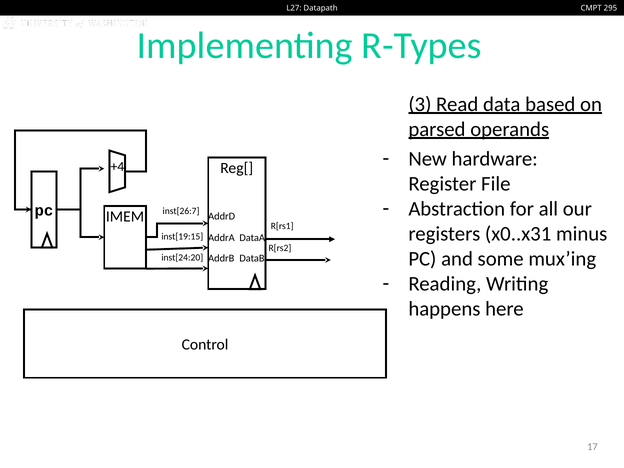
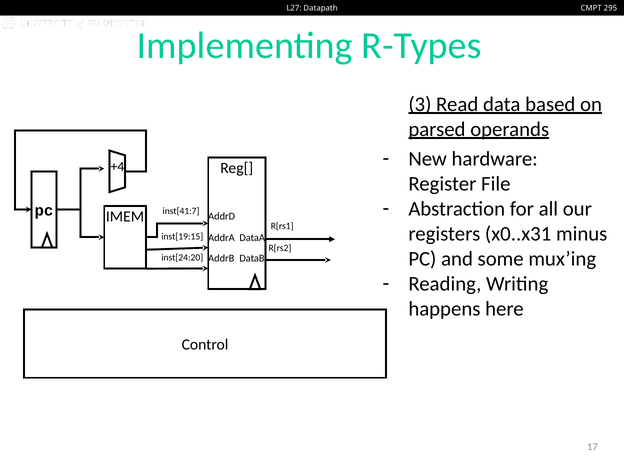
inst[26:7: inst[26:7 -> inst[41:7 (181, 211)
